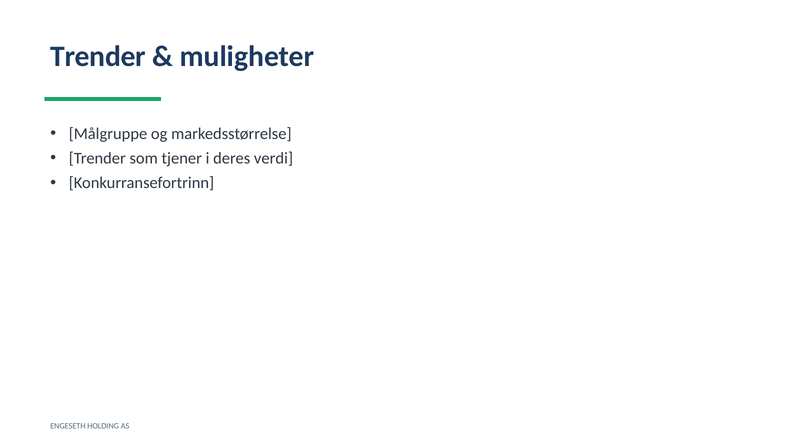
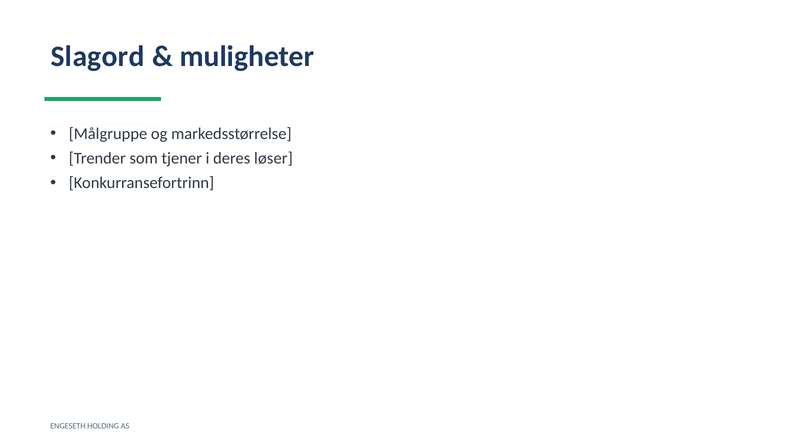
Trender: Trender -> Slagord (98, 56)
verdi: verdi -> løser (273, 159)
